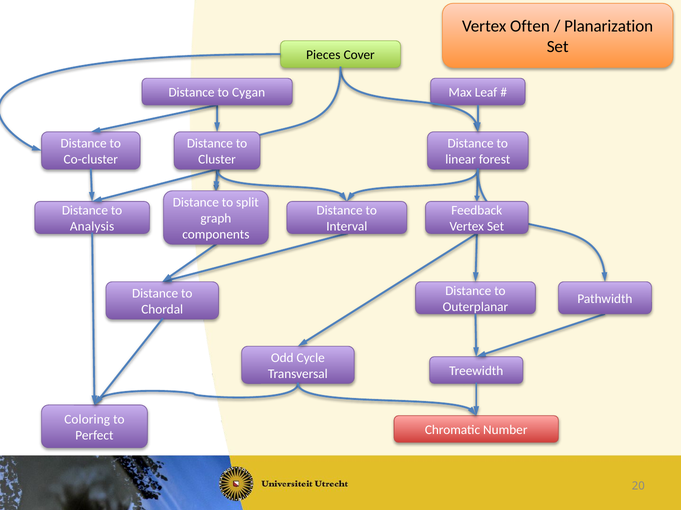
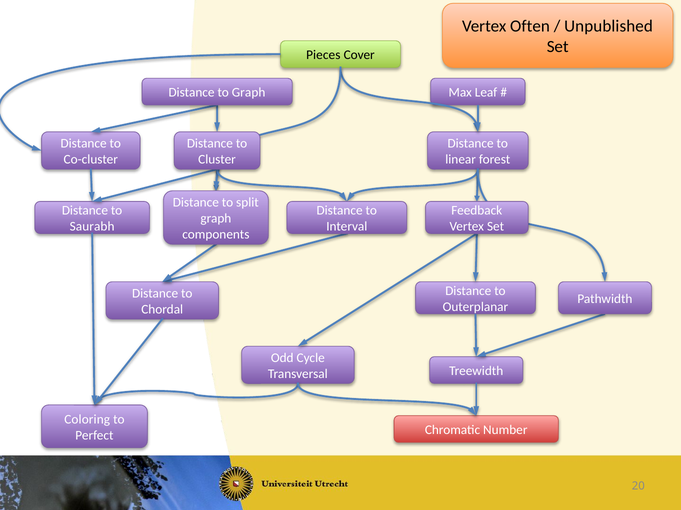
Planarization: Planarization -> Unpublished (609, 26)
to Cygan: Cygan -> Graph (249, 93)
Analysis: Analysis -> Saurabh (92, 227)
